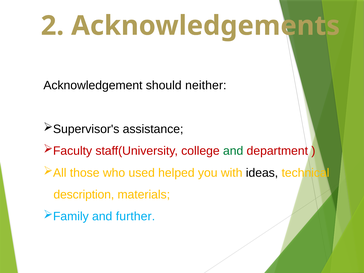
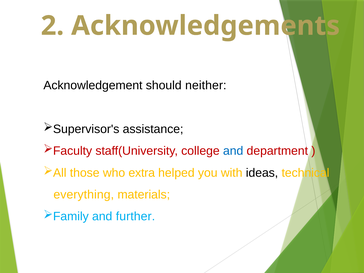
and colour: green -> blue (233, 151)
used: used -> extra (142, 173)
description: description -> everything (84, 195)
